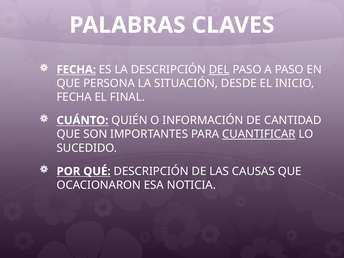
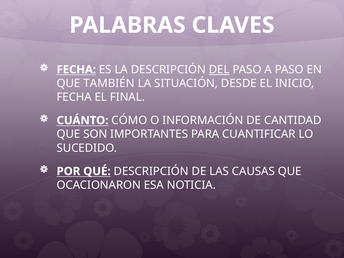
PERSONA: PERSONA -> TAMBIÉN (109, 83)
QUIÉN: QUIÉN -> CÓMO (129, 120)
CUANTIFICAR underline: present -> none (259, 134)
